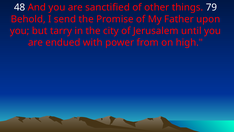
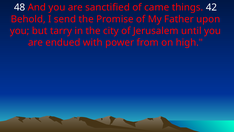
other: other -> came (157, 7)
79: 79 -> 42 (211, 7)
